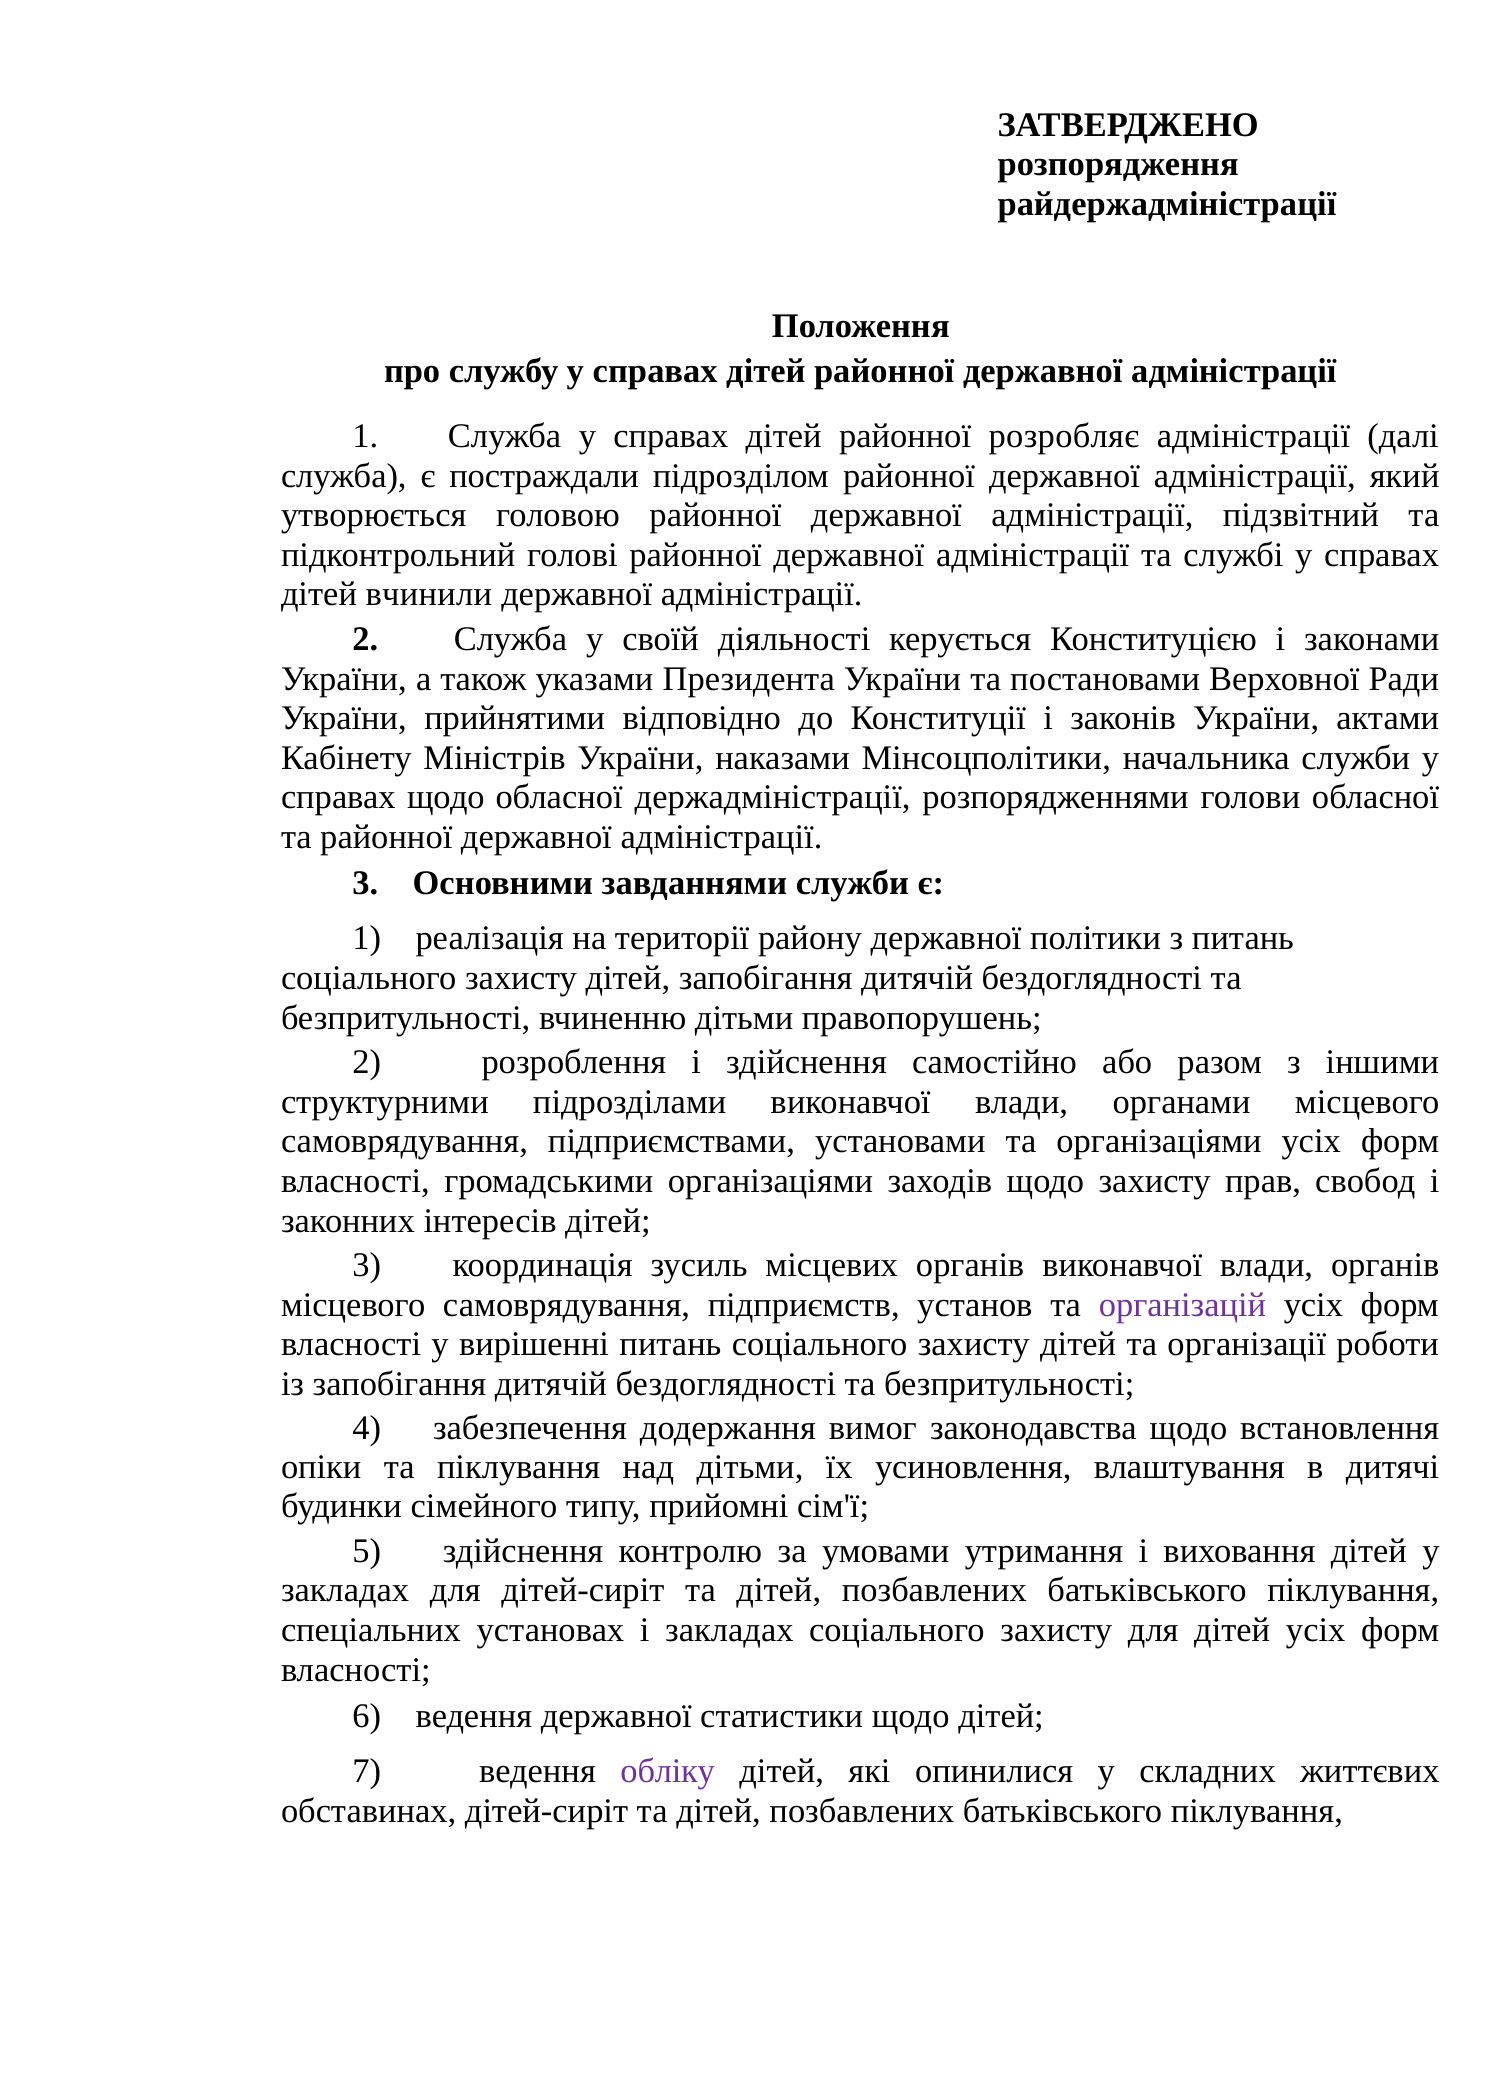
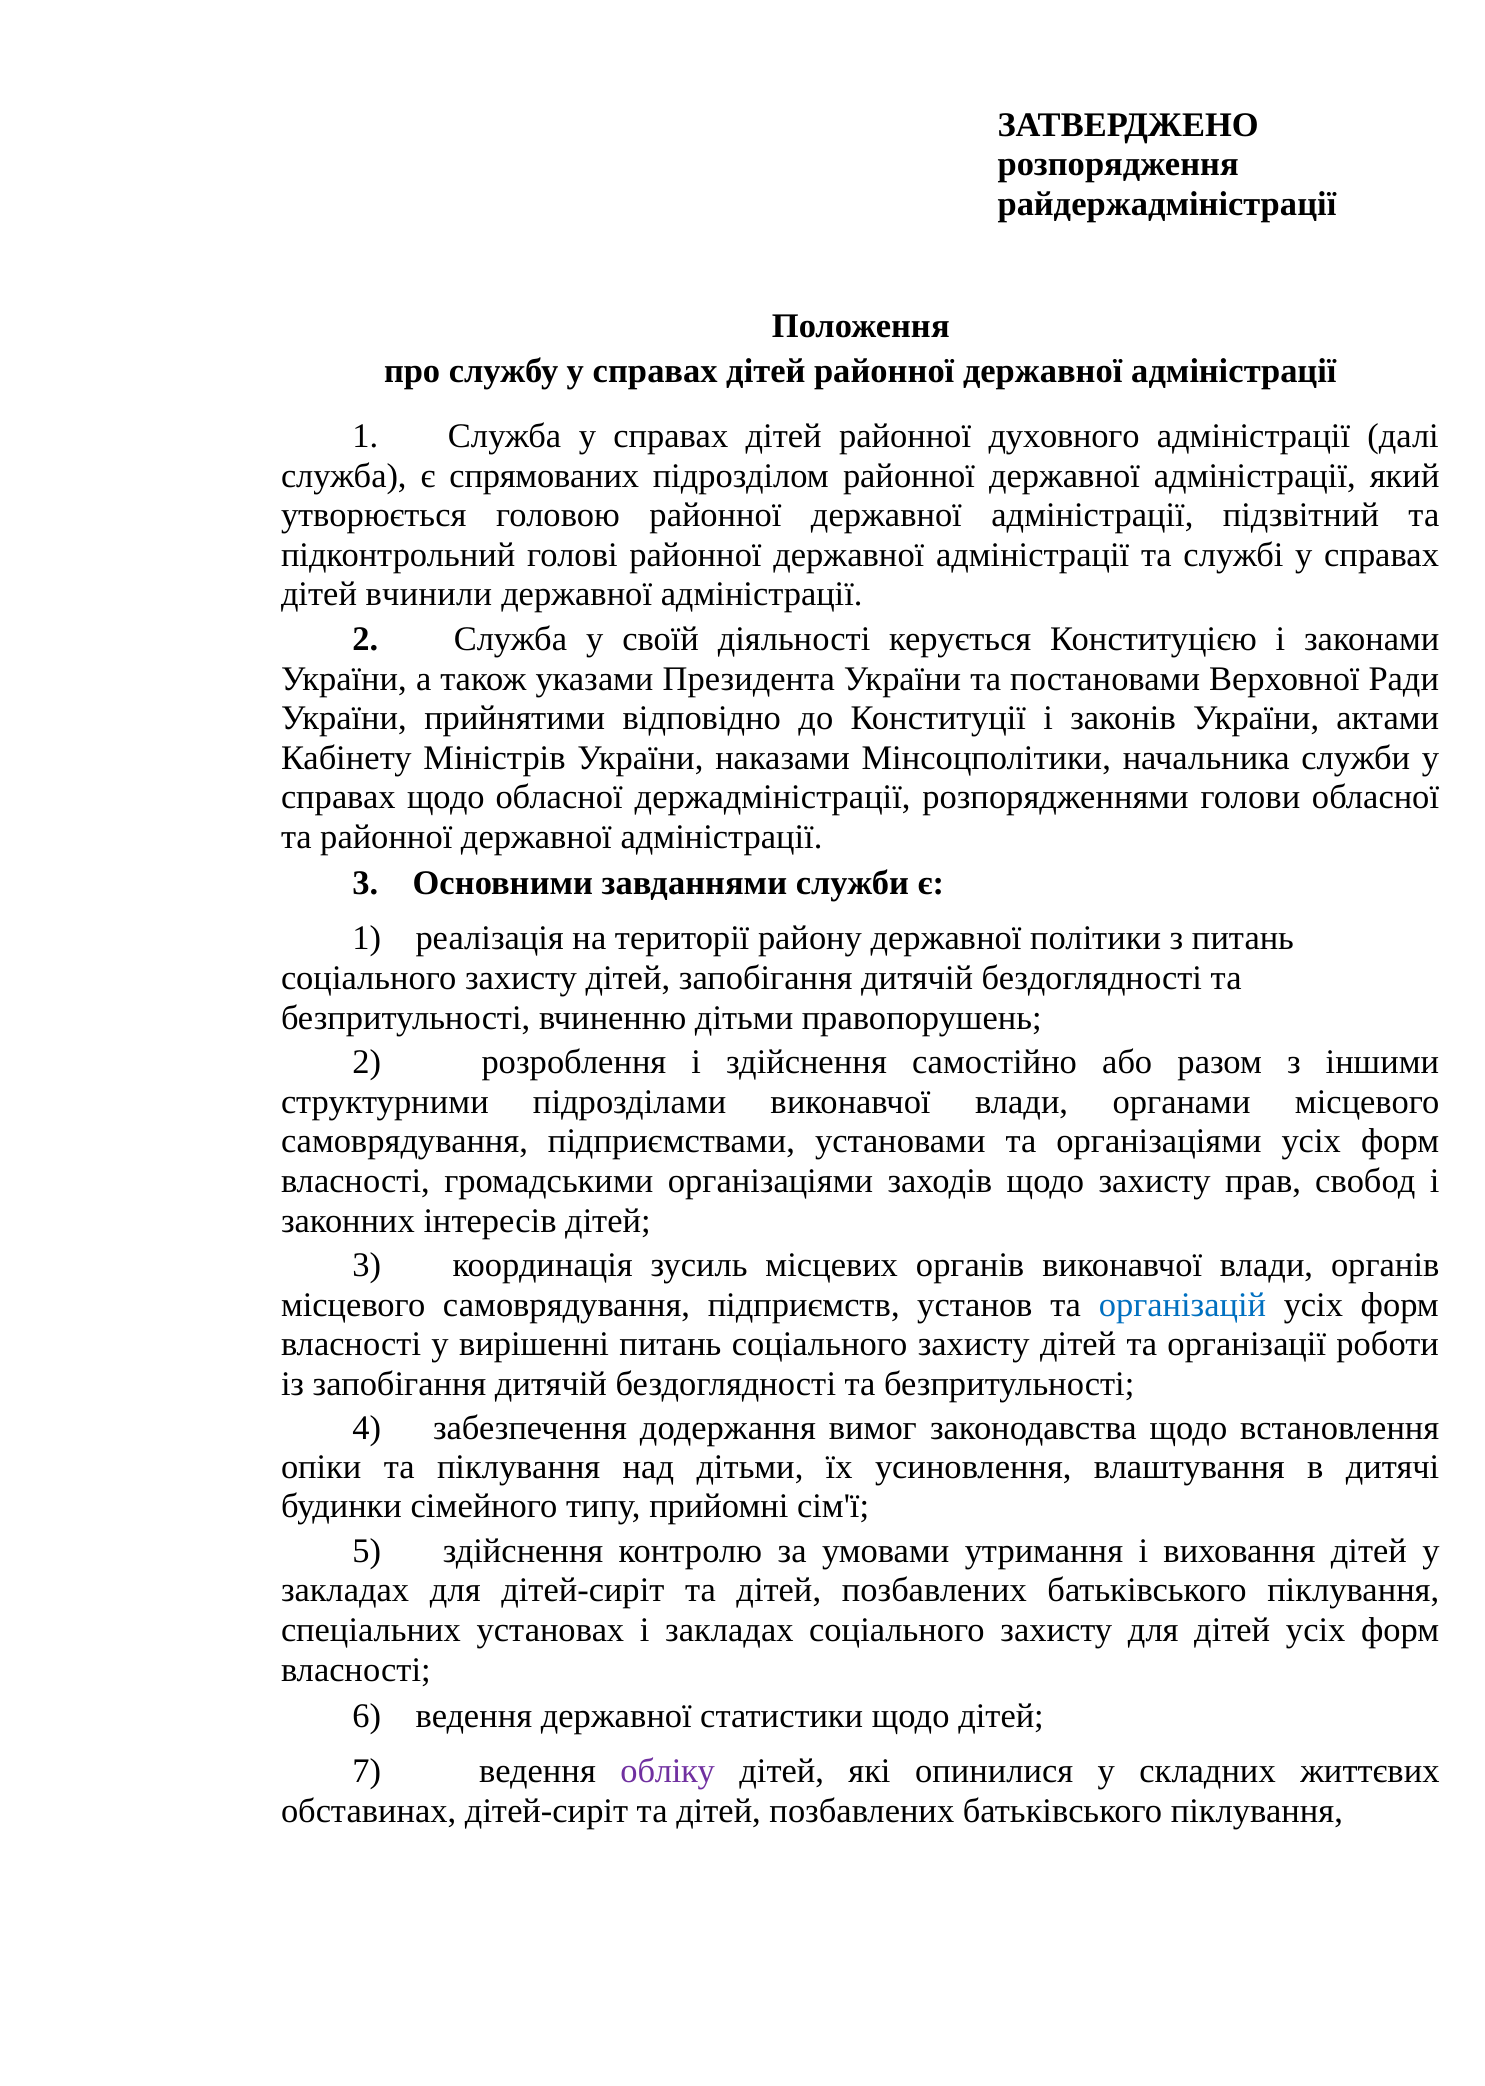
розробляє: розробляє -> духовного (1064, 436)
постраждали: постраждали -> спрямованих (544, 476)
організацій colour: purple -> blue (1182, 1305)
